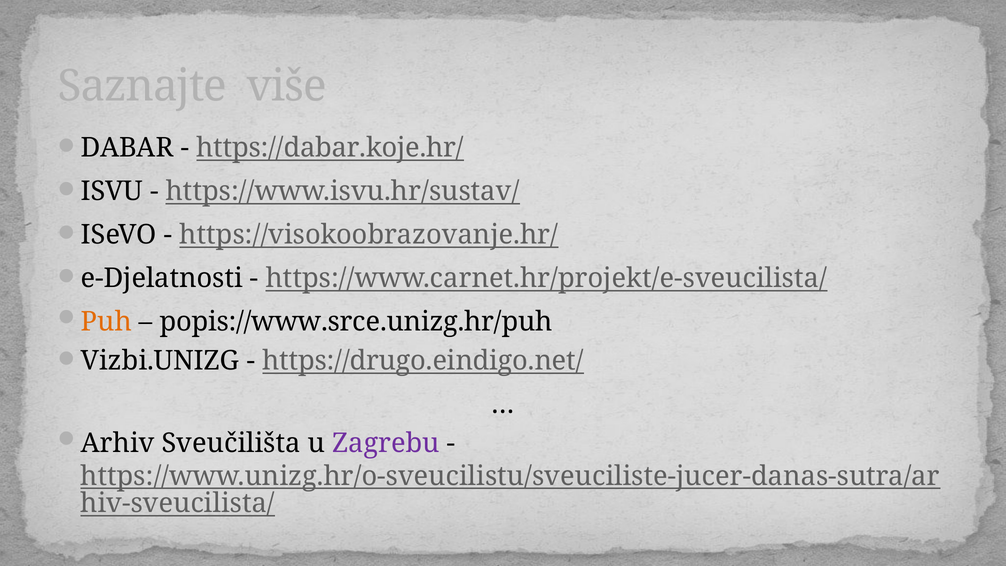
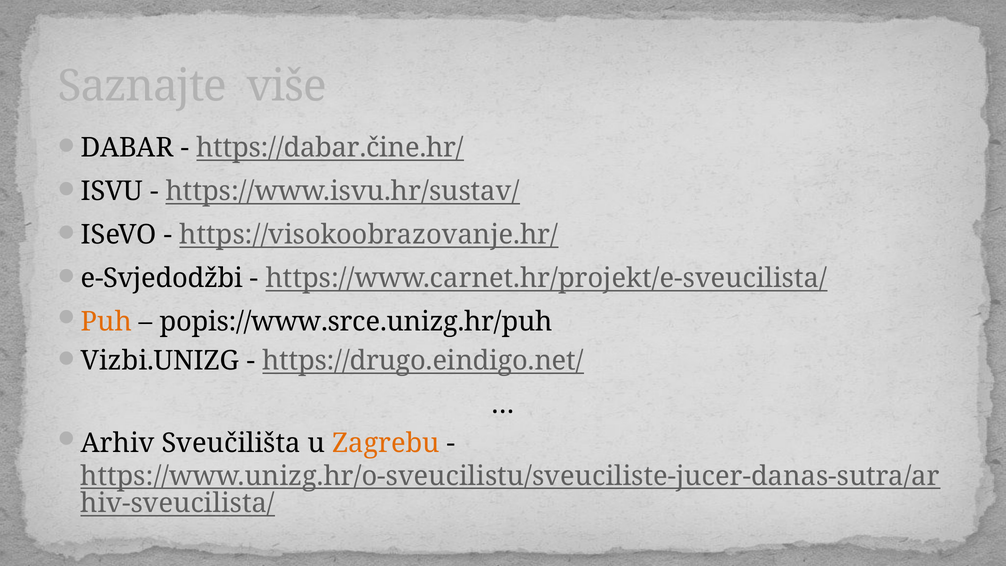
https://dabar.koje.hr/: https://dabar.koje.hr/ -> https://dabar.čine.hr/ (330, 148)
e-Djelatnosti: e-Djelatnosti -> e-Svjedodžbi (162, 278)
Zagrebu colour: purple -> orange (386, 443)
